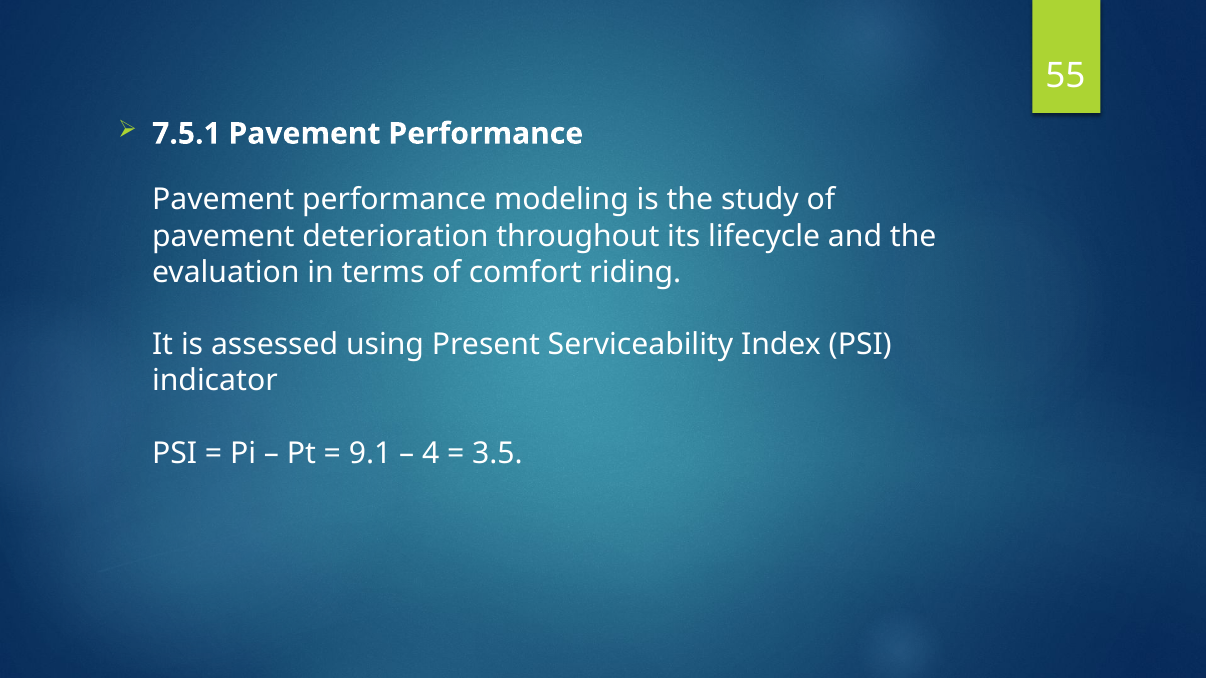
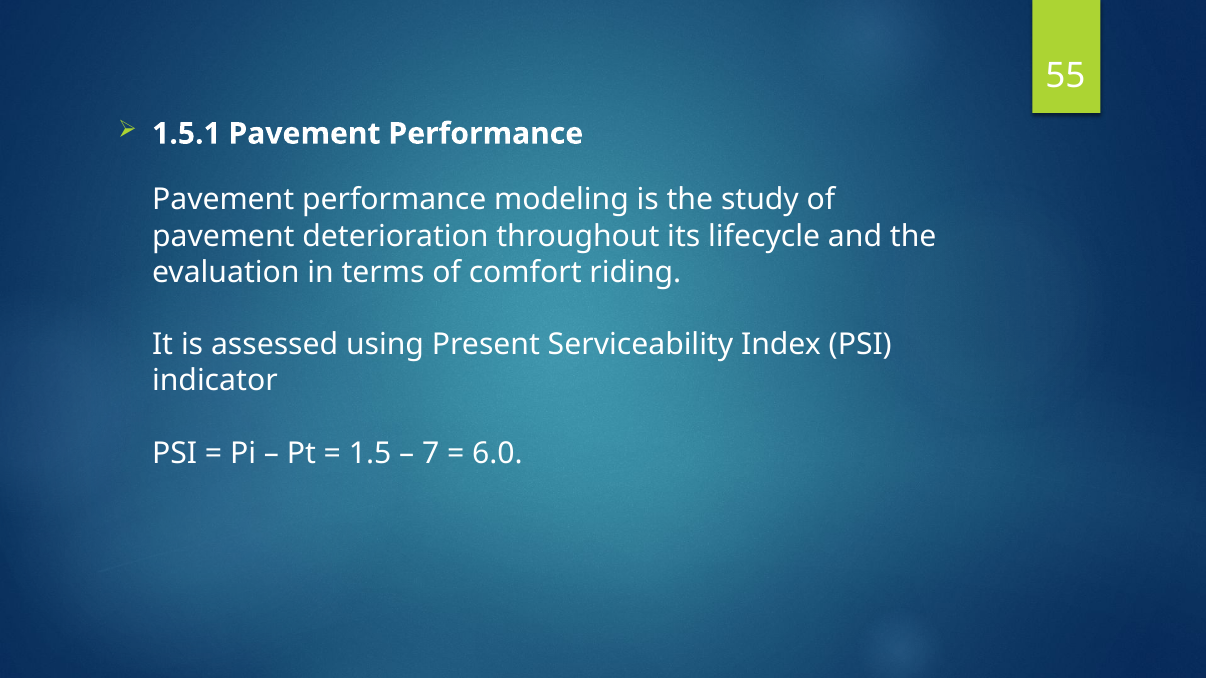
7.5.1: 7.5.1 -> 1.5.1 (186, 134)
9.1: 9.1 -> 1.5 (370, 453)
4: 4 -> 7 (431, 453)
3.5: 3.5 -> 6.0 (497, 453)
